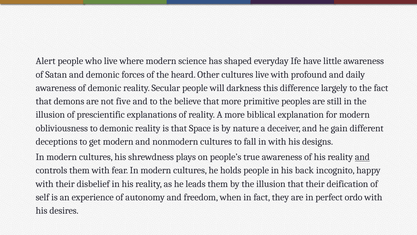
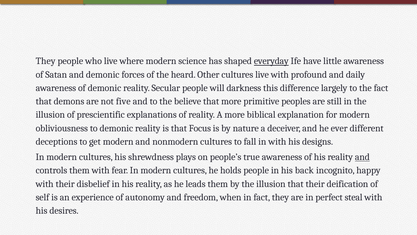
Alert: Alert -> They (46, 61)
everyday underline: none -> present (271, 61)
Space: Space -> Focus (200, 128)
gain: gain -> ever (339, 128)
ordo: ordo -> steal (354, 197)
